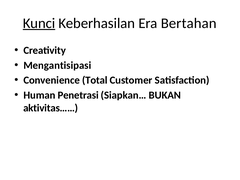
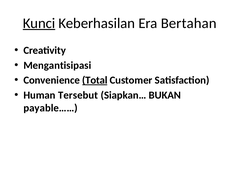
Total underline: none -> present (95, 80)
Penetrasi: Penetrasi -> Tersebut (78, 95)
aktivitas……: aktivitas…… -> payable…… (51, 108)
